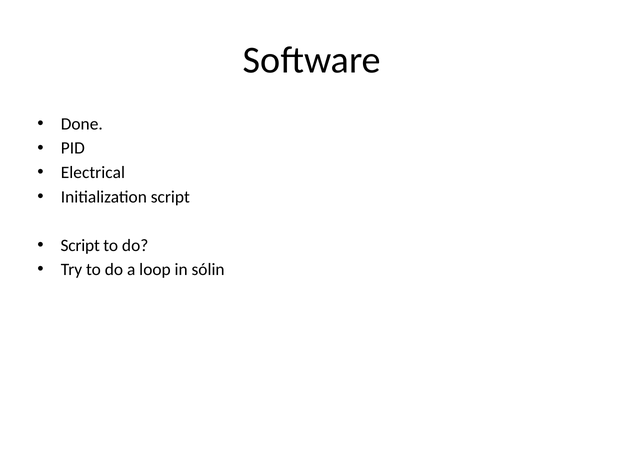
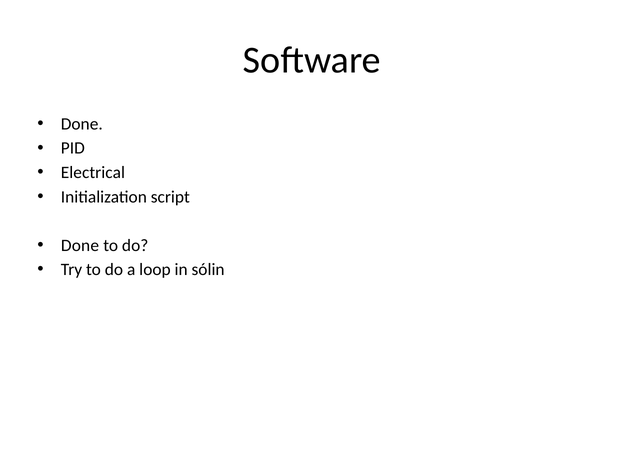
Script: Script -> Done (80, 245)
